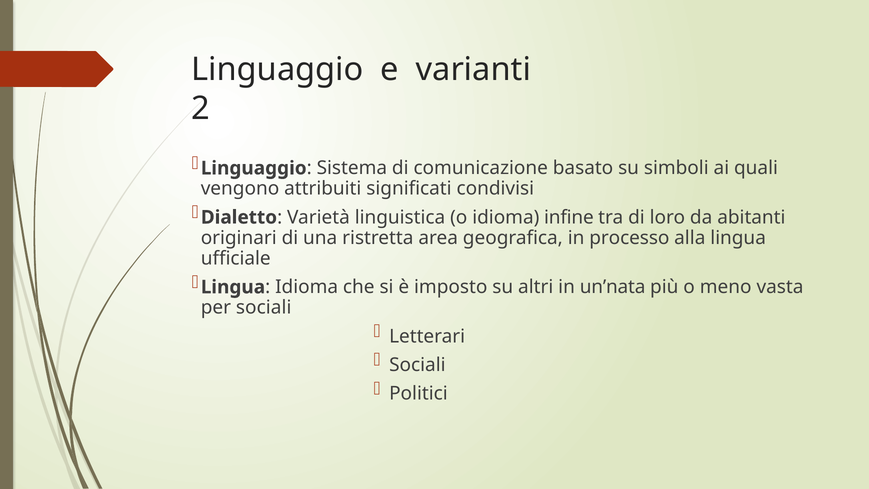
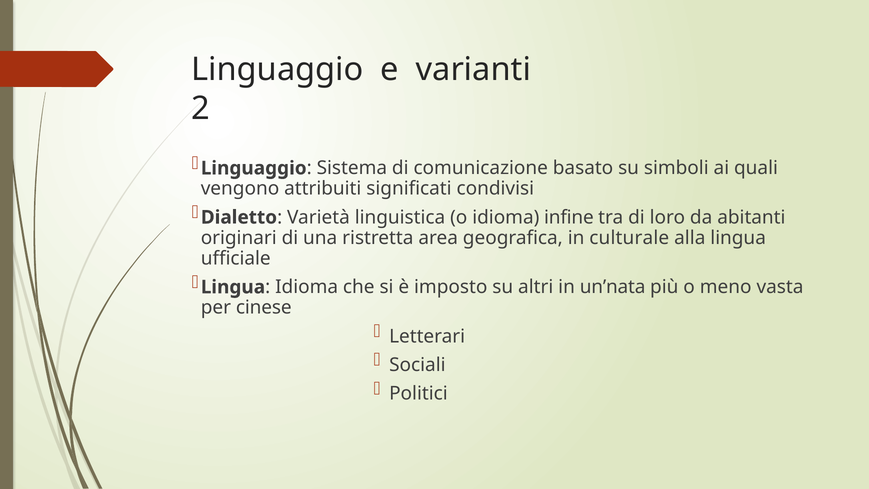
processo: processo -> culturale (629, 238)
per sociali: sociali -> cinese (264, 308)
